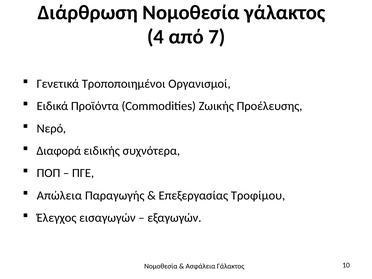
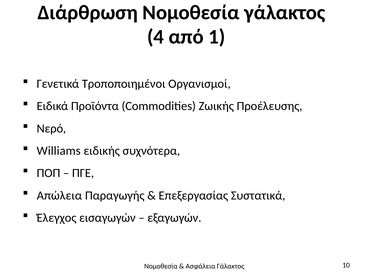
7: 7 -> 1 (217, 37)
Διαφορά: Διαφορά -> Williams (59, 151)
Τροφίμου: Τροφίμου -> Συστατικά (258, 195)
